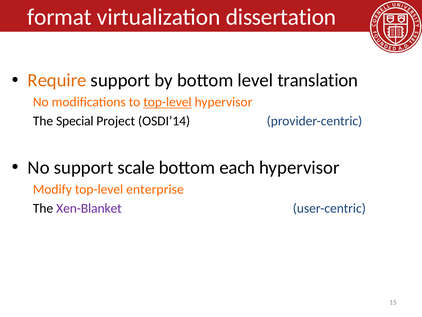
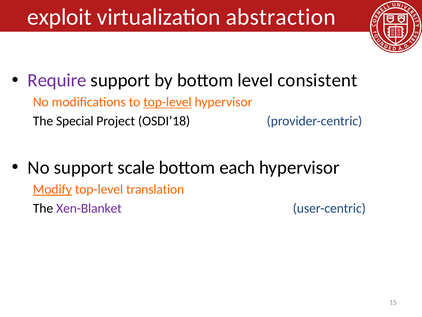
format: format -> exploit (59, 17)
dissertation: dissertation -> abstraction (281, 17)
Require colour: orange -> purple (57, 80)
translation: translation -> consistent (318, 80)
OSDI’14: OSDI’14 -> OSDI’18 (164, 121)
Modify underline: none -> present (52, 189)
enterprise: enterprise -> translation (155, 189)
